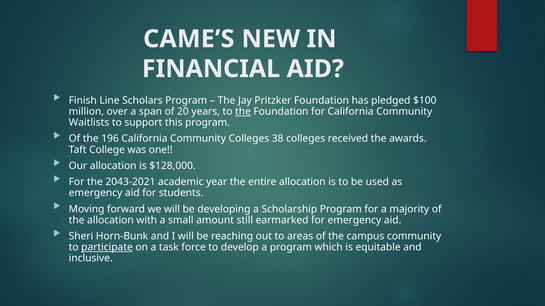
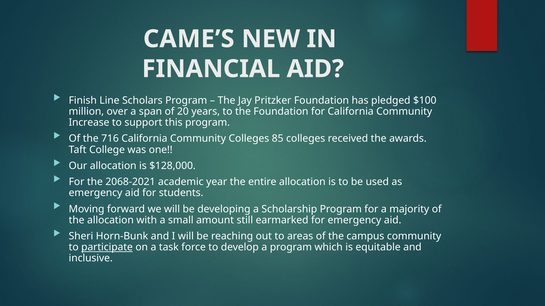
the underline: present -> none (243, 112)
Waitlists: Waitlists -> Increase (89, 123)
196: 196 -> 716 (110, 139)
38: 38 -> 85 (278, 139)
2043-2021: 2043-2021 -> 2068-2021 (130, 182)
